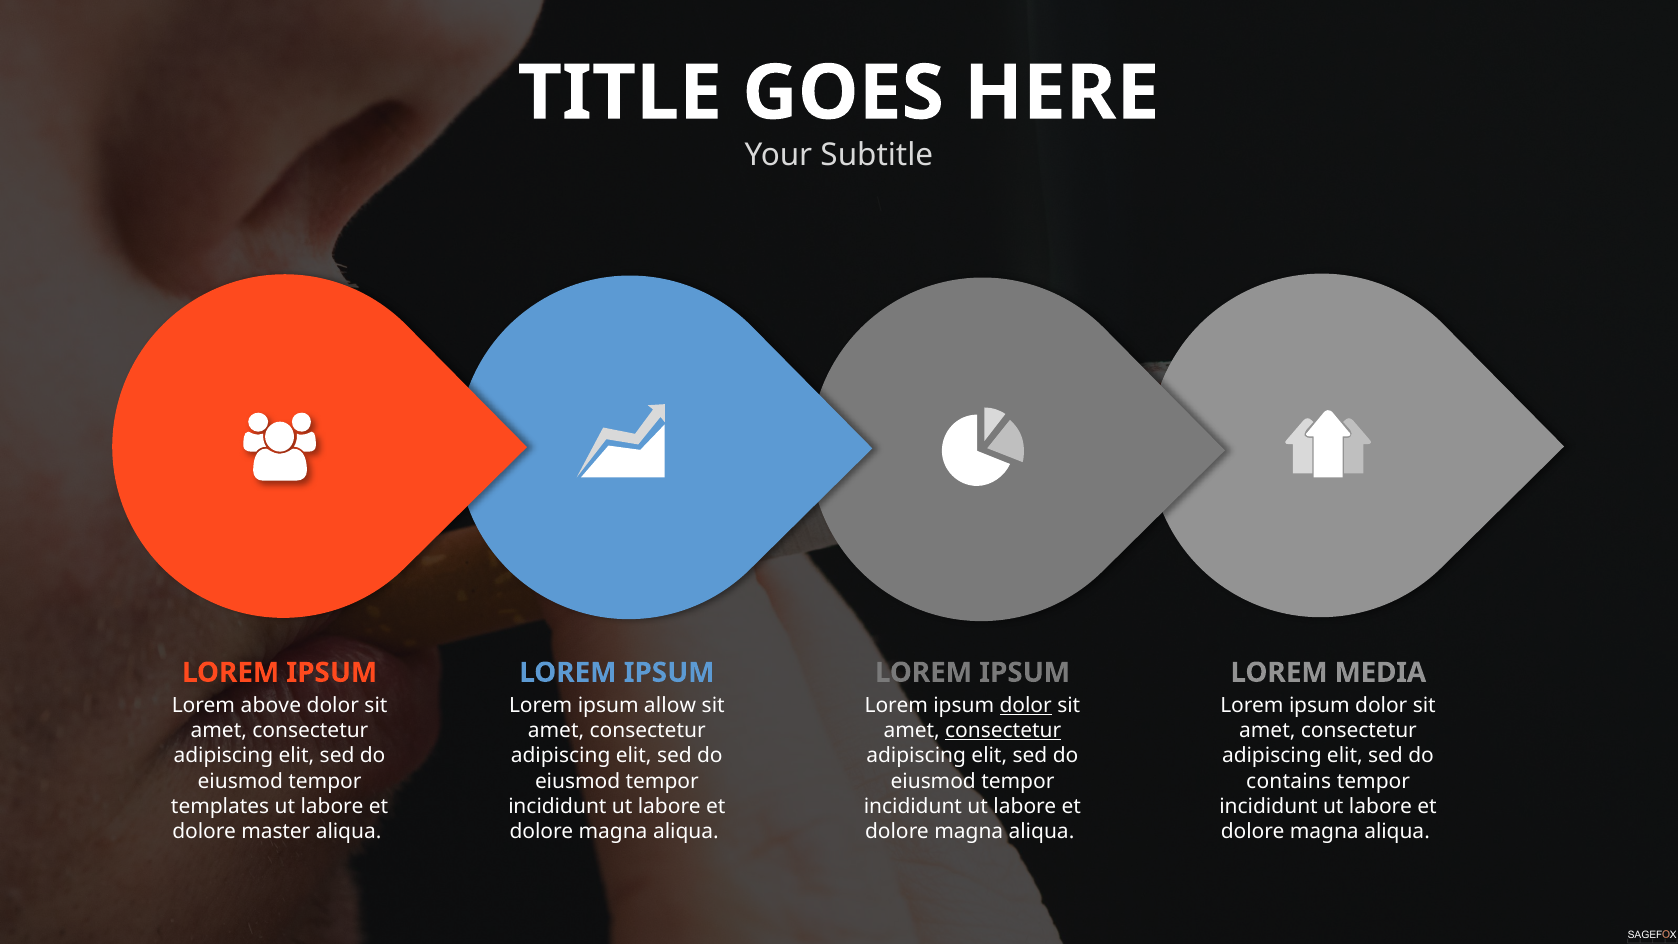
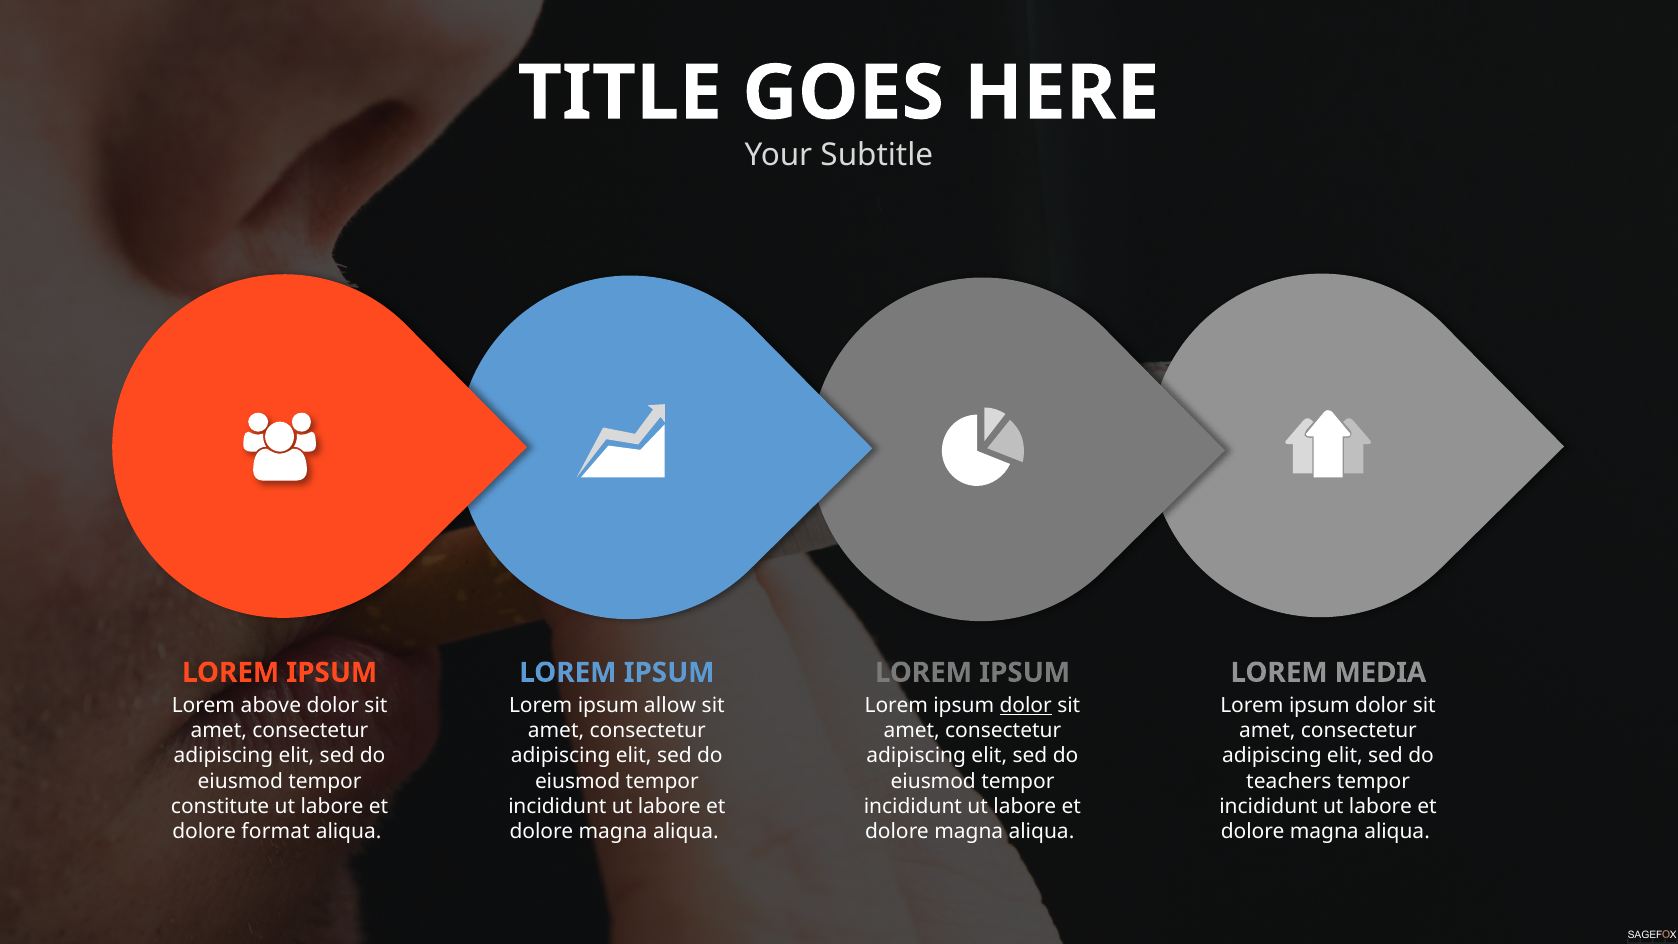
consectetur underline: present -> none (1003, 731)
contains: contains -> teachers (1289, 781)
templates: templates -> constitute (220, 806)
master: master -> format (276, 831)
